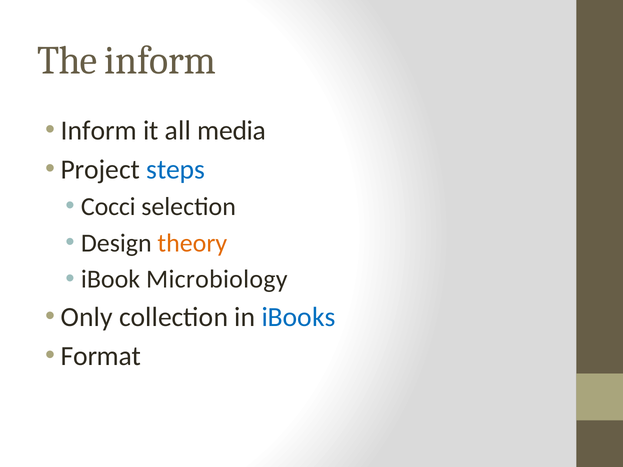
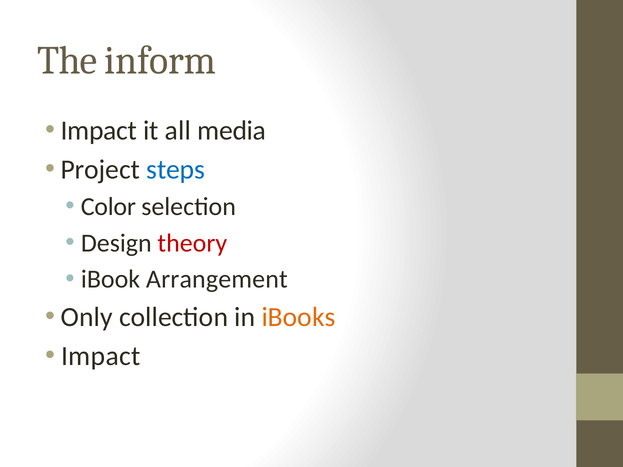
Inform: Inform -> Impact (99, 131)
Cocci: Cocci -> Color (108, 207)
theory colour: orange -> red (192, 243)
Microbiology: Microbiology -> Arrangement (217, 279)
iBooks colour: blue -> orange (298, 317)
Format: Format -> Impact (101, 356)
